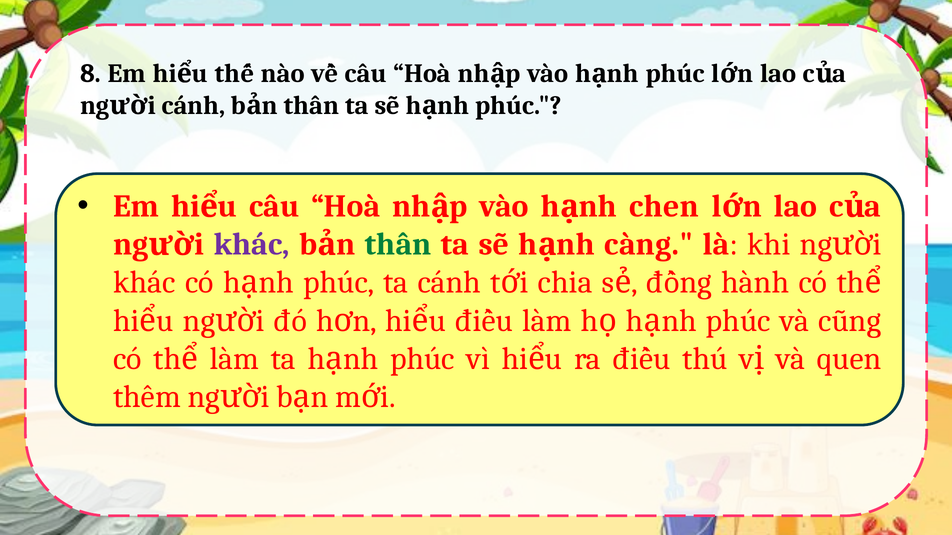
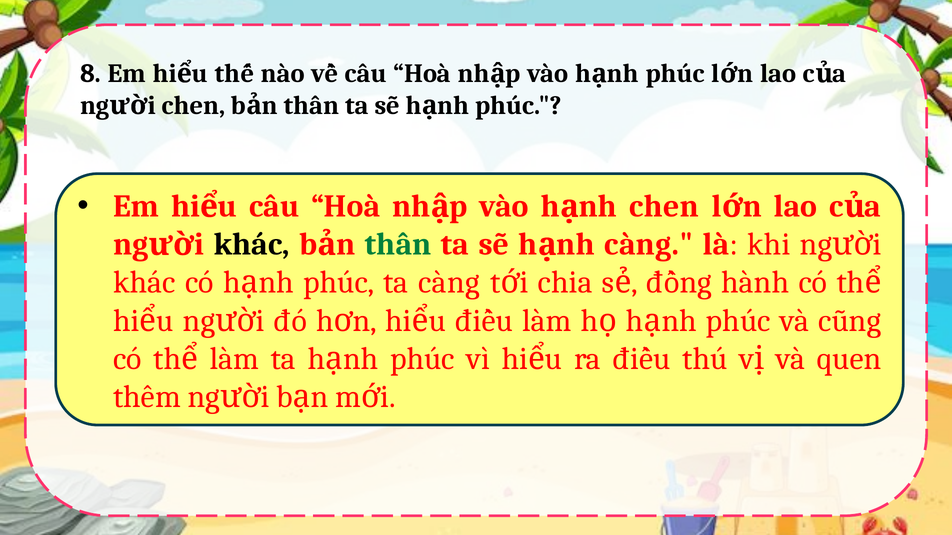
cánh: cánh -> chen (193, 105)
khác colour: purple -> black (252, 245)
ta cánh: cánh -> càng (449, 283)
